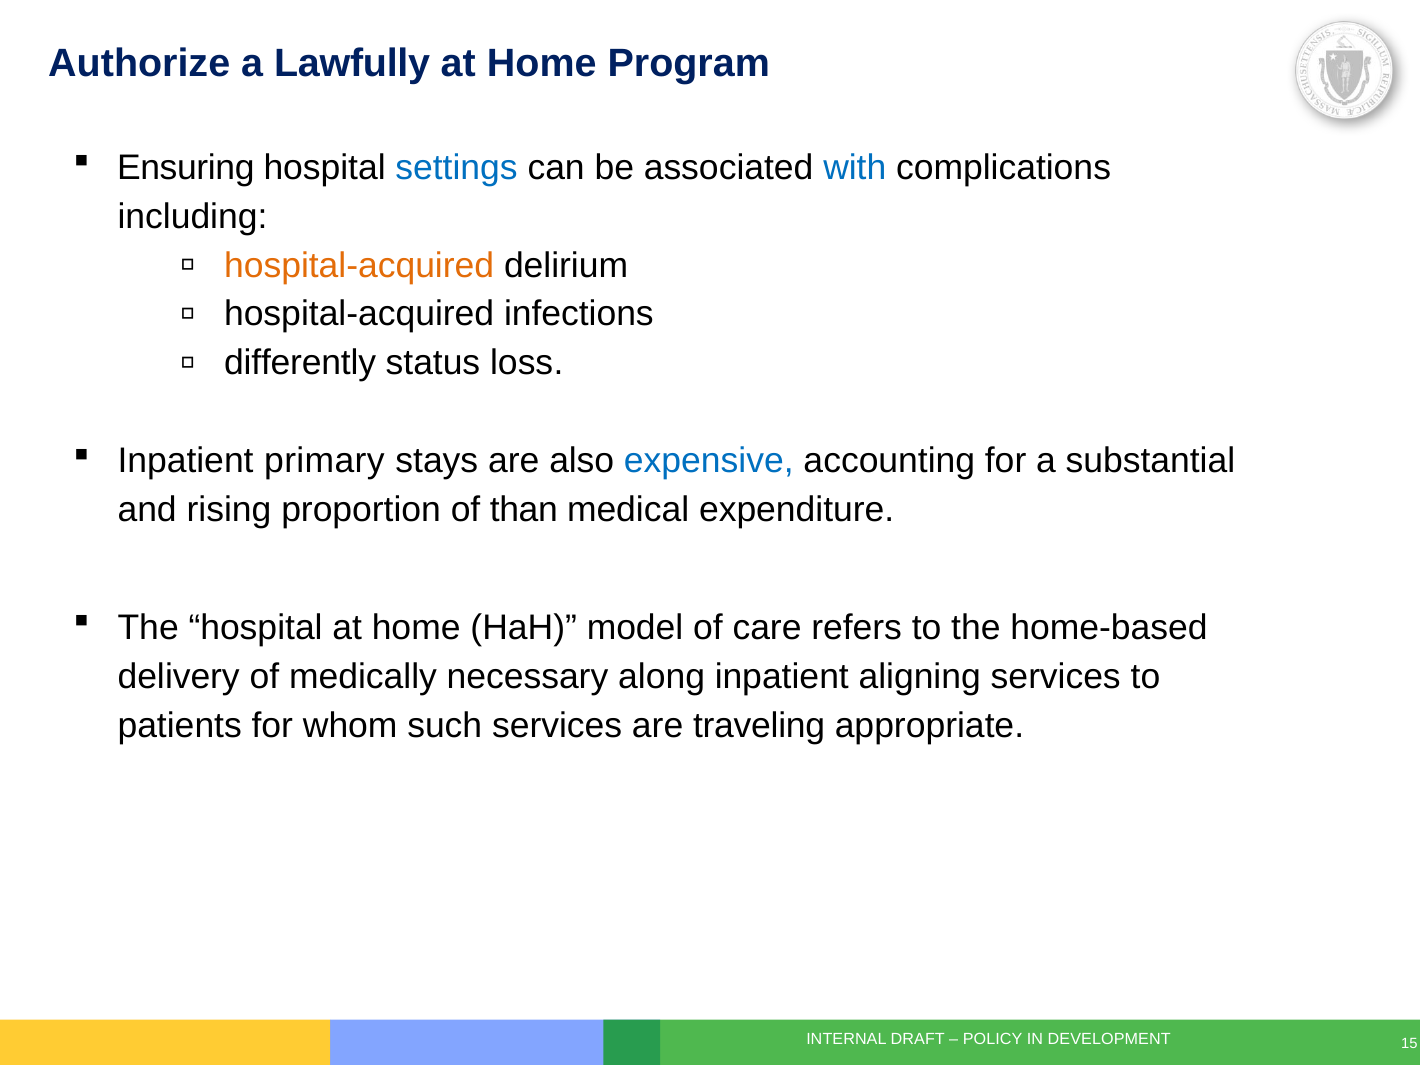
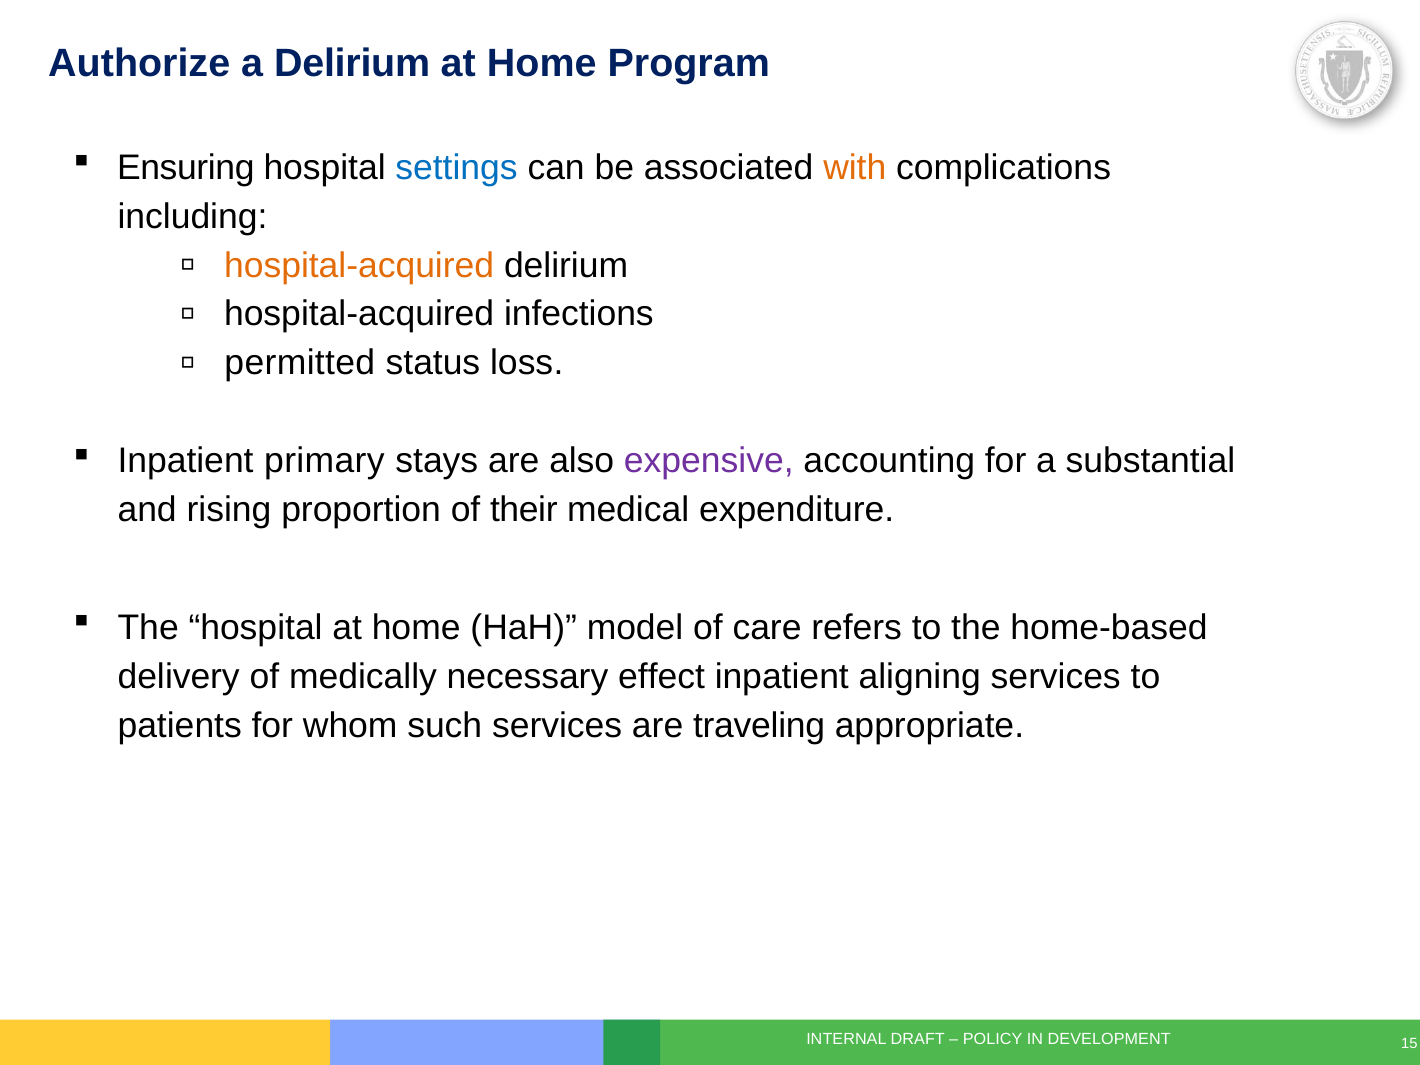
a Lawfully: Lawfully -> Delirium (352, 64)
with colour: blue -> orange (855, 167)
differently: differently -> permitted (300, 363)
expensive colour: blue -> purple (709, 461)
than: than -> their (524, 510)
along: along -> effect (662, 677)
